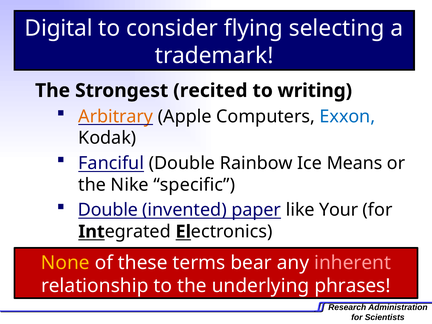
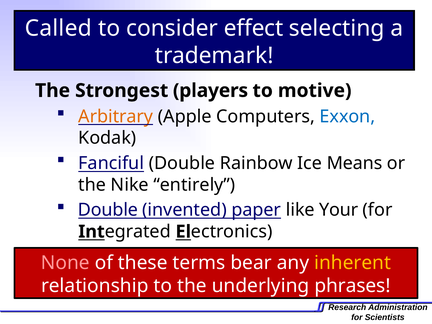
Digital: Digital -> Called (58, 28)
flying: flying -> effect (254, 28)
recited: recited -> players (210, 91)
writing: writing -> motive (315, 91)
specific: specific -> entirely (194, 185)
None colour: yellow -> pink (65, 263)
inherent colour: pink -> yellow (353, 263)
